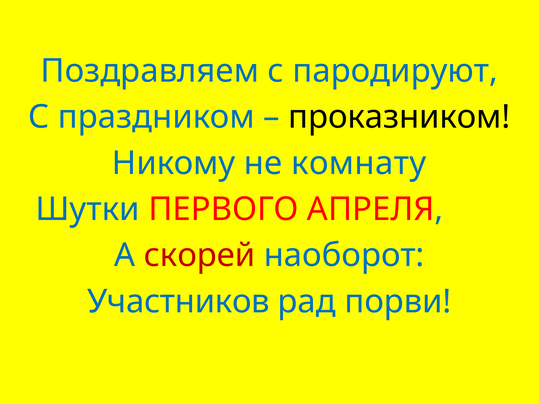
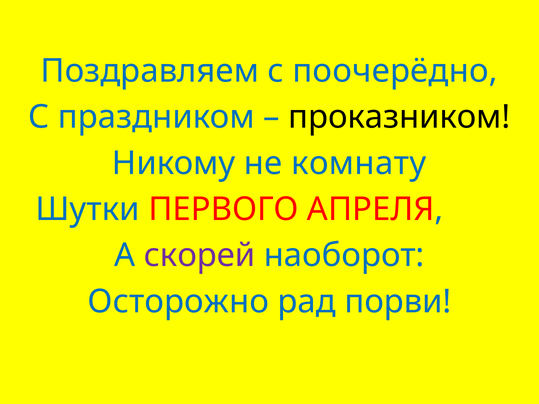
пародируют: пародируют -> поочерёдно (395, 71)
скорей colour: red -> purple (200, 256)
Участников: Участников -> Осторожно (178, 302)
